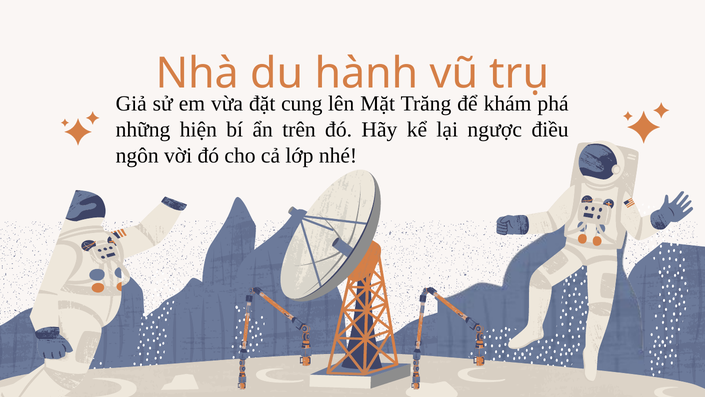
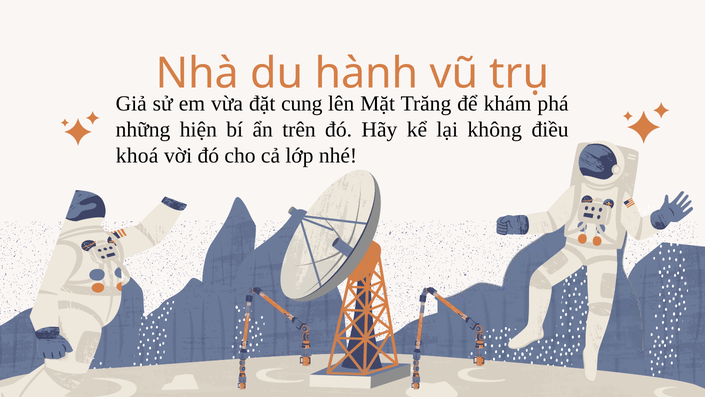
ngược: ngược -> không (495, 129)
ngôn: ngôn -> khoá (137, 155)
